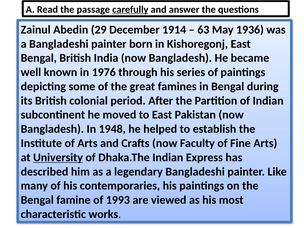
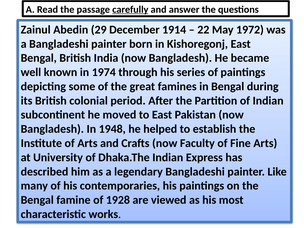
63: 63 -> 22 (203, 30)
1936: 1936 -> 1972 (250, 30)
1976: 1976 -> 1974 (104, 72)
University underline: present -> none (58, 157)
1993: 1993 -> 1928 (118, 200)
